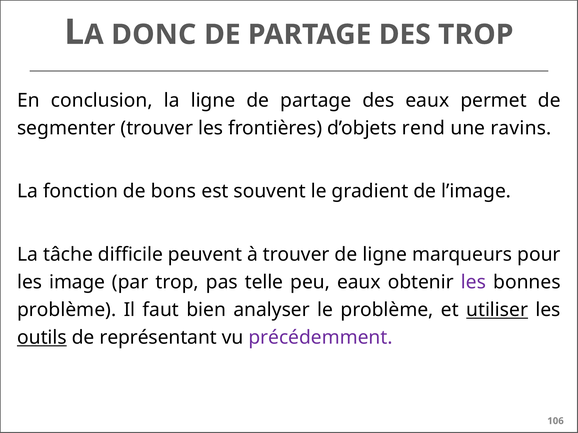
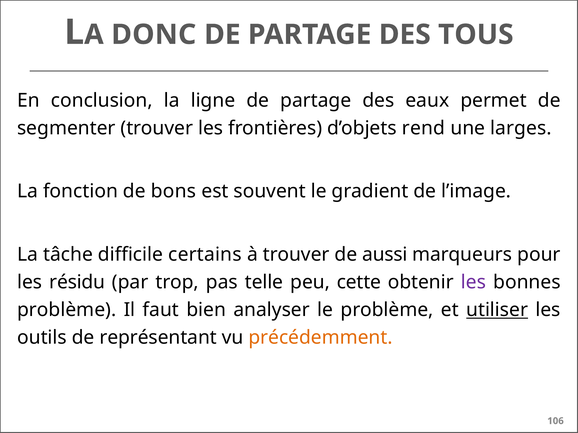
DES TROP: TROP -> TOUS (476, 35)
ravins: ravins -> larges (521, 128)
peuvent: peuvent -> certains (205, 255)
de ligne: ligne -> aussi (385, 255)
image: image -> résidu (77, 282)
peu eaux: eaux -> cette (359, 282)
outils underline: present -> none (42, 338)
précédemment colour: purple -> orange (321, 338)
